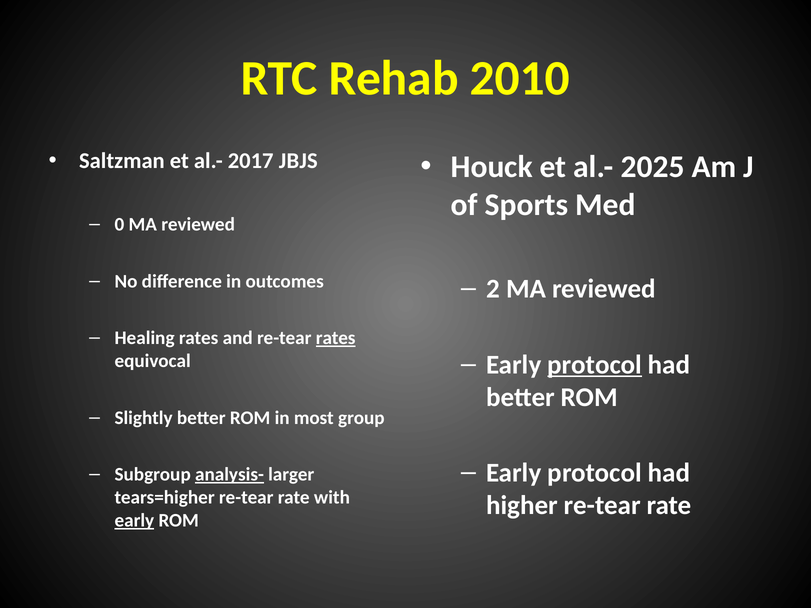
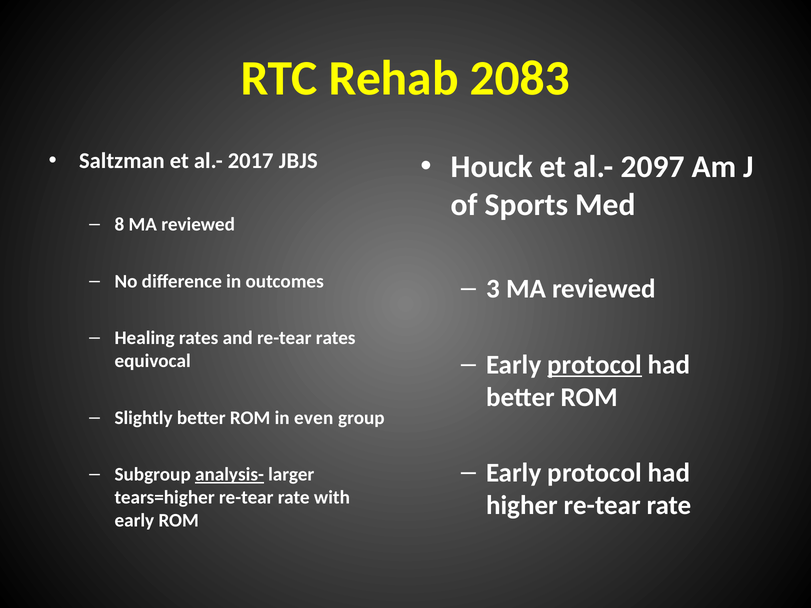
2010: 2010 -> 2083 (520, 79)
2025: 2025 -> 2097 (653, 167)
0: 0 -> 8 (119, 225)
2: 2 -> 3 (493, 289)
rates underline: present -> none (336, 338)
most: most -> even (314, 418)
early underline: present -> none (134, 521)
